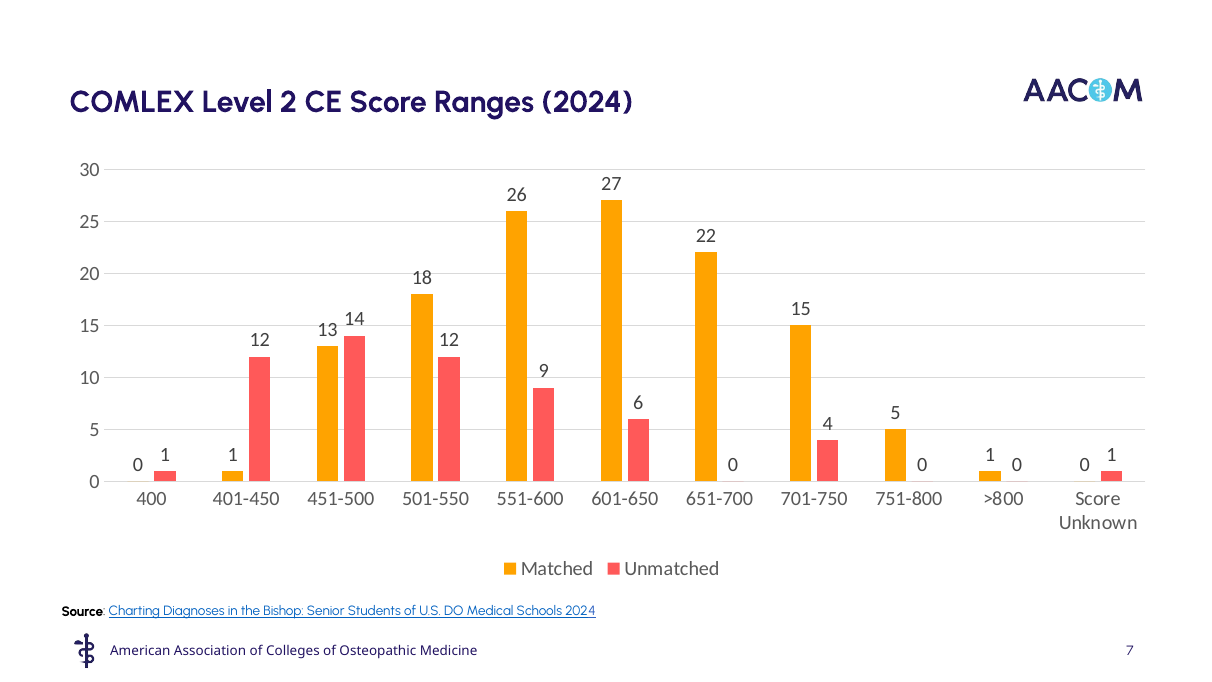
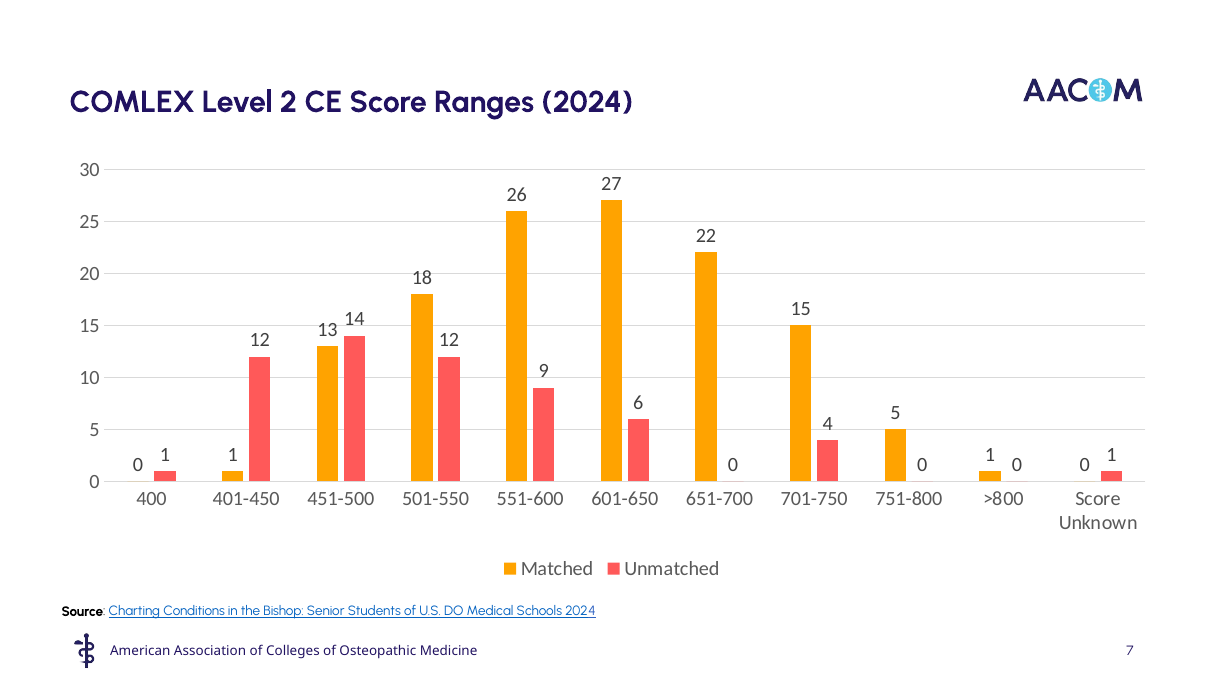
Diagnoses: Diagnoses -> Conditions (194, 611)
